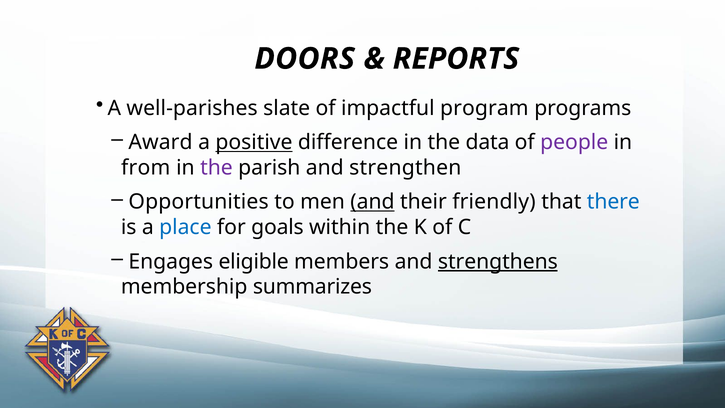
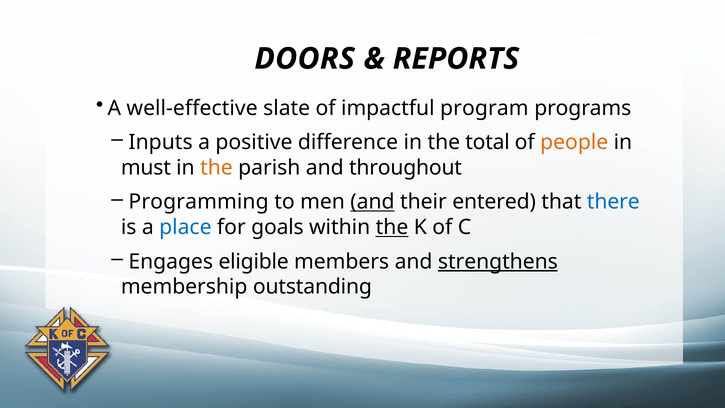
well-parishes: well-parishes -> well-effective (192, 108)
Award: Award -> Inputs (161, 142)
positive underline: present -> none (254, 142)
data: data -> total (488, 142)
people colour: purple -> orange (574, 142)
from: from -> must (146, 168)
the colour: purple -> orange (216, 168)
strengthen: strengthen -> throughout (406, 168)
Opportunities: Opportunities -> Programming (199, 202)
friendly: friendly -> entered (494, 202)
the underline: none -> present (392, 227)
summarizes: summarizes -> outstanding (312, 287)
